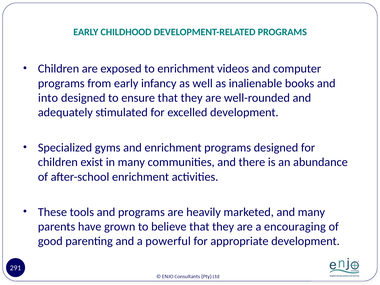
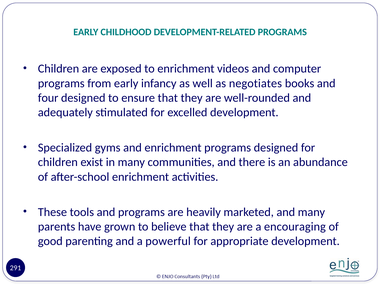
inalienable: inalienable -> negotiates (255, 83)
into: into -> four (48, 98)
